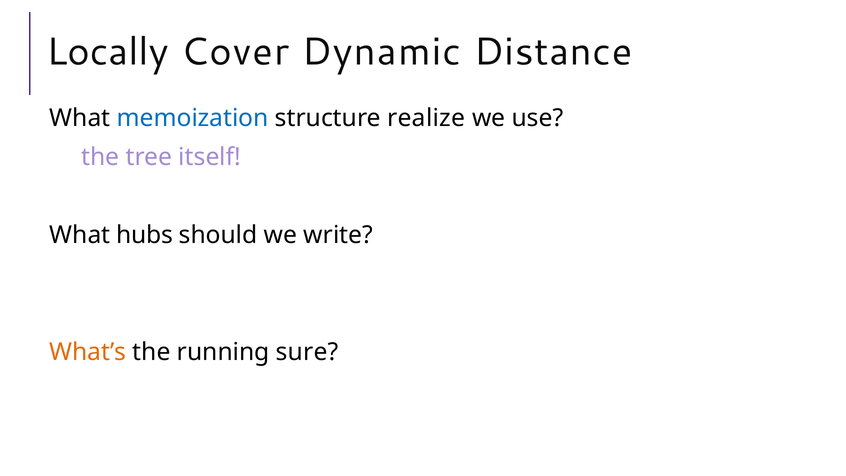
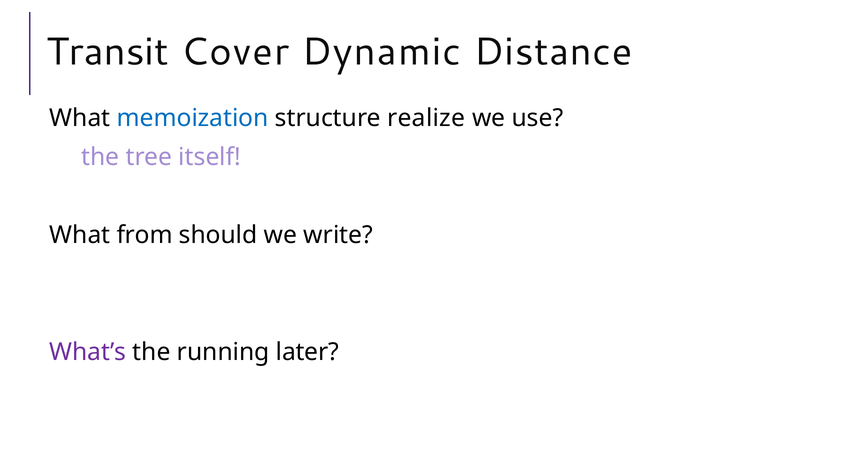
Locally: Locally -> Transit (107, 52)
hubs: hubs -> from (145, 235)
What’s colour: orange -> purple (88, 352)
sure: sure -> later (307, 352)
